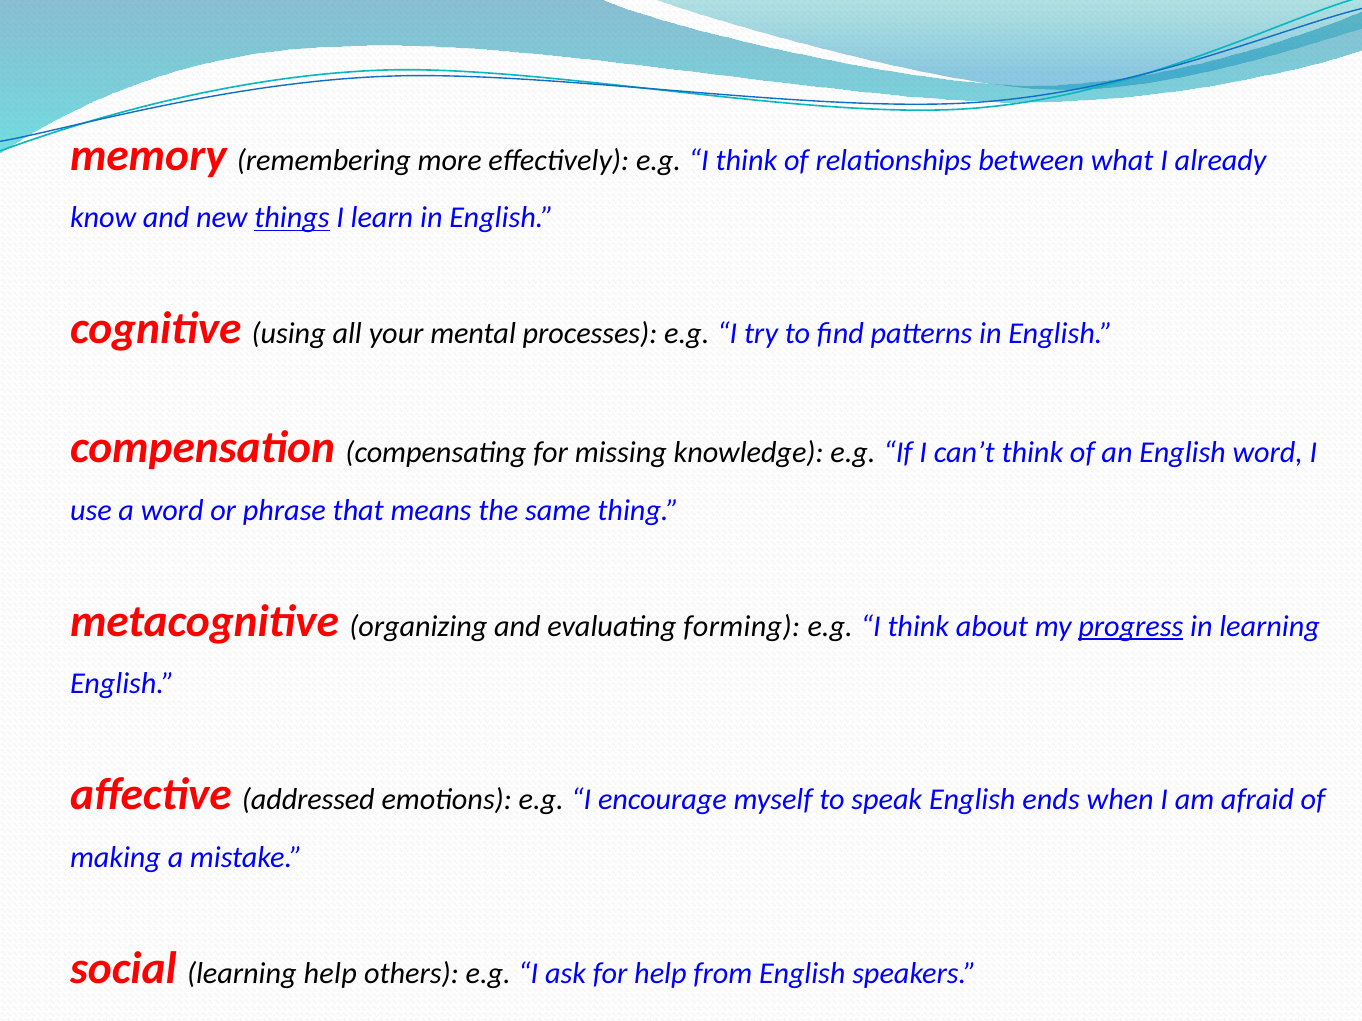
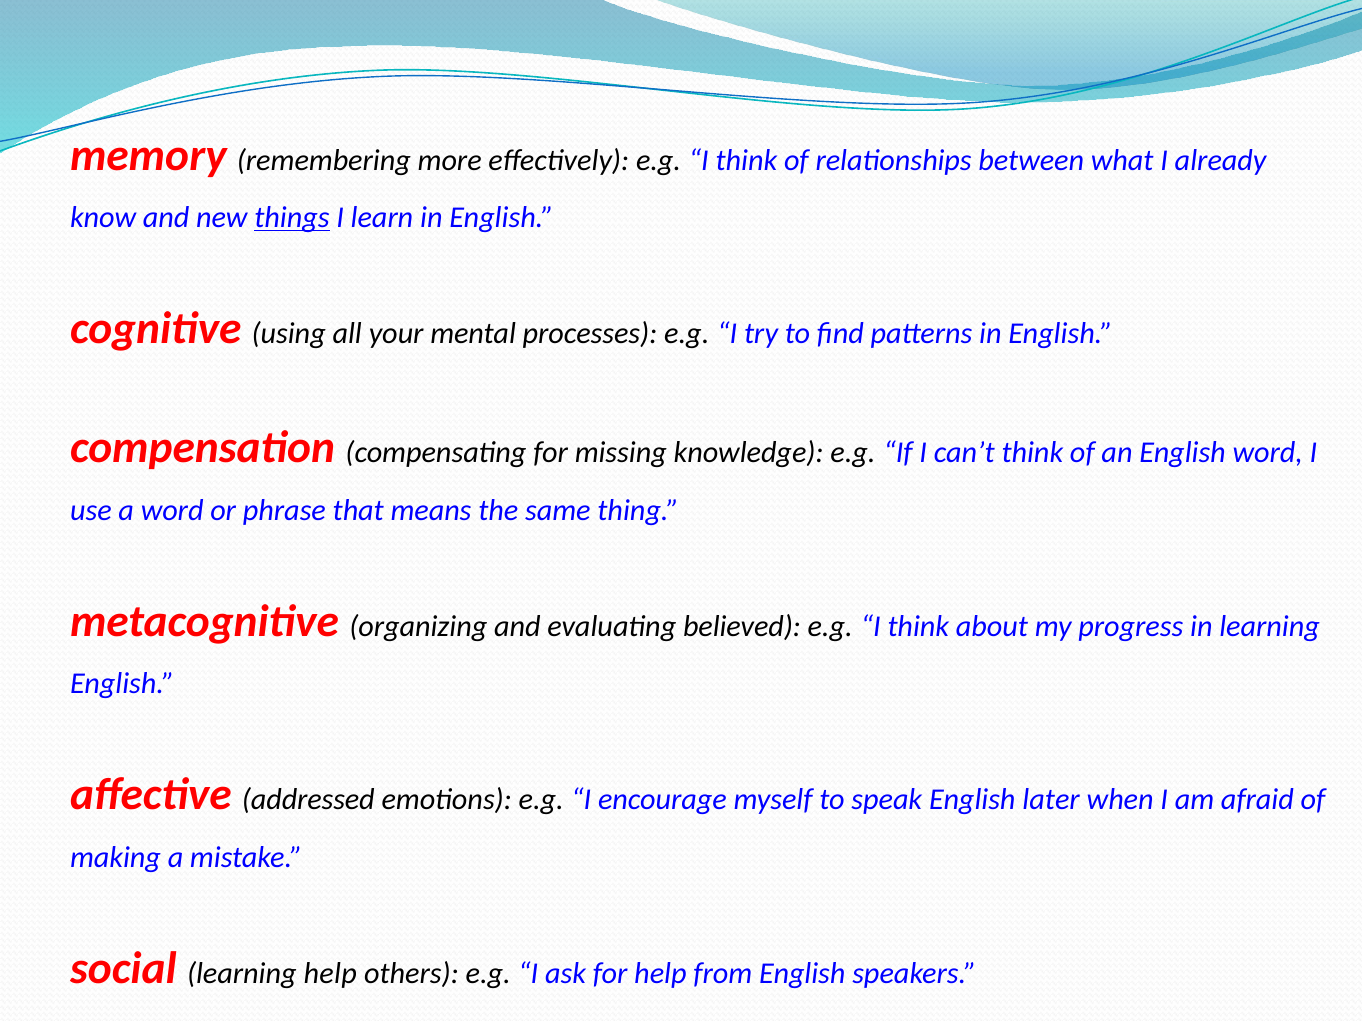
forming: forming -> believed (742, 627)
progress underline: present -> none (1131, 627)
ends: ends -> later (1051, 800)
